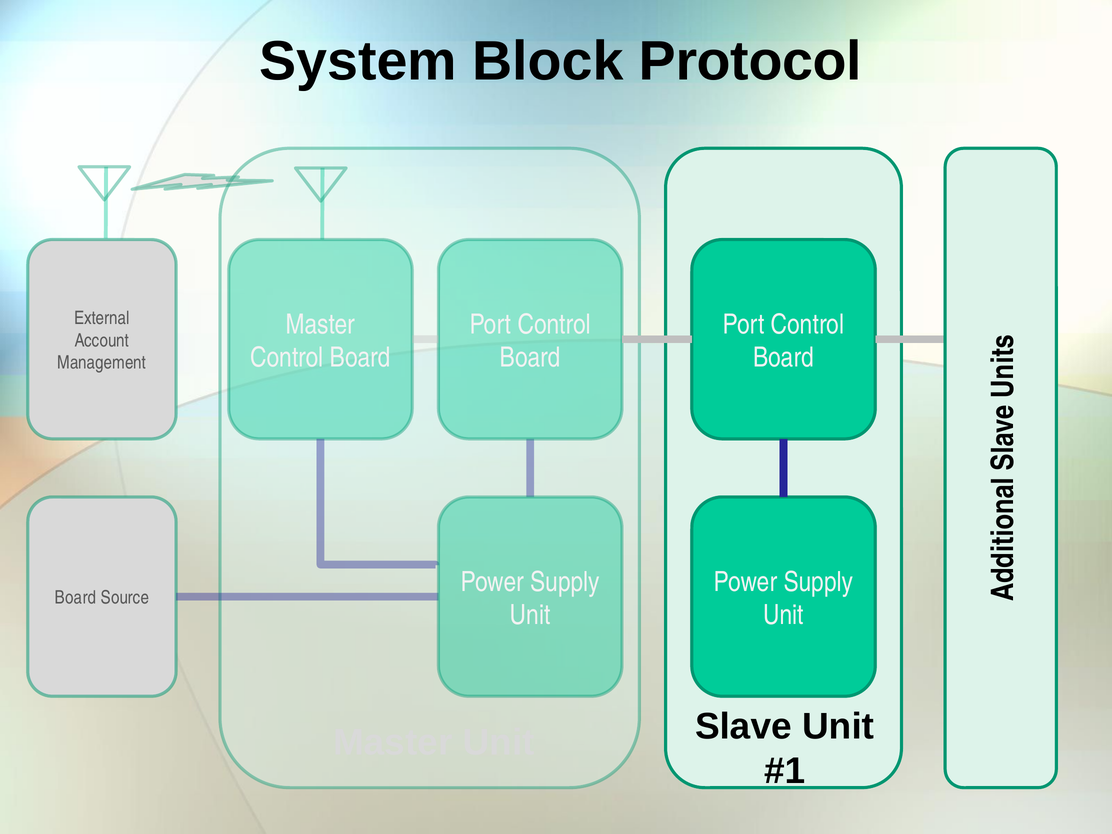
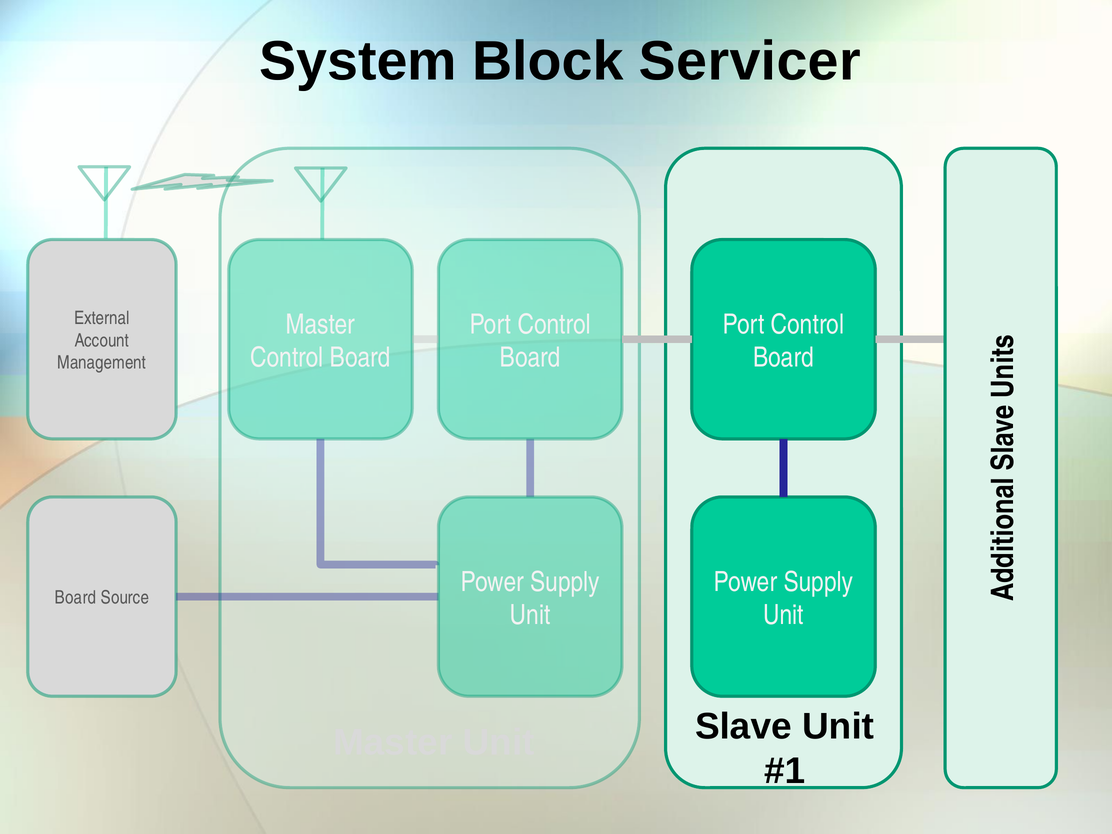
Protocol: Protocol -> Servicer (750, 61)
